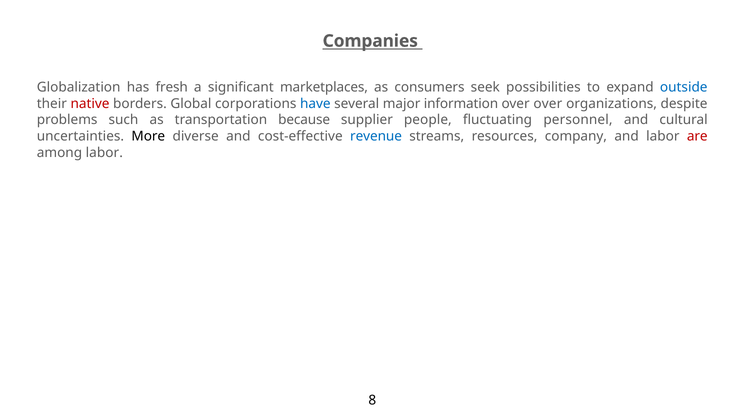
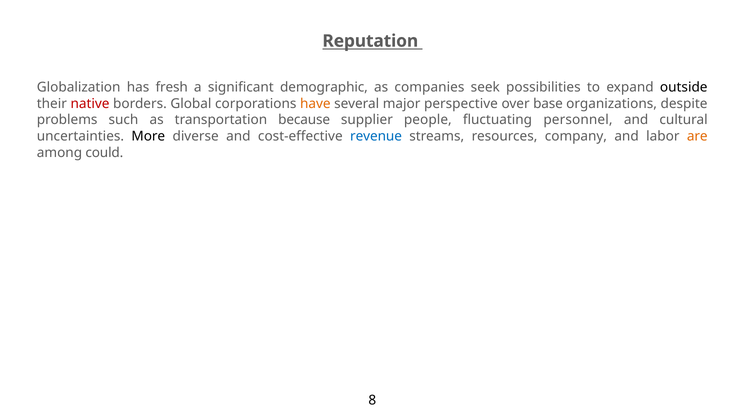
Companies: Companies -> Reputation (370, 41)
marketplaces: marketplaces -> demographic (324, 87)
consumers: consumers -> companies (429, 87)
outside colour: blue -> black (684, 87)
have colour: blue -> orange (315, 104)
information: information -> perspective (461, 104)
over over: over -> base (548, 104)
are colour: red -> orange (697, 136)
among labor: labor -> could (104, 153)
